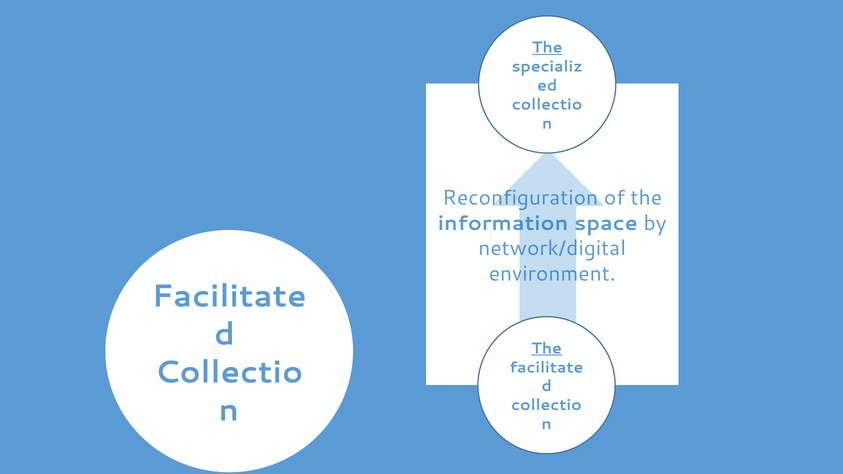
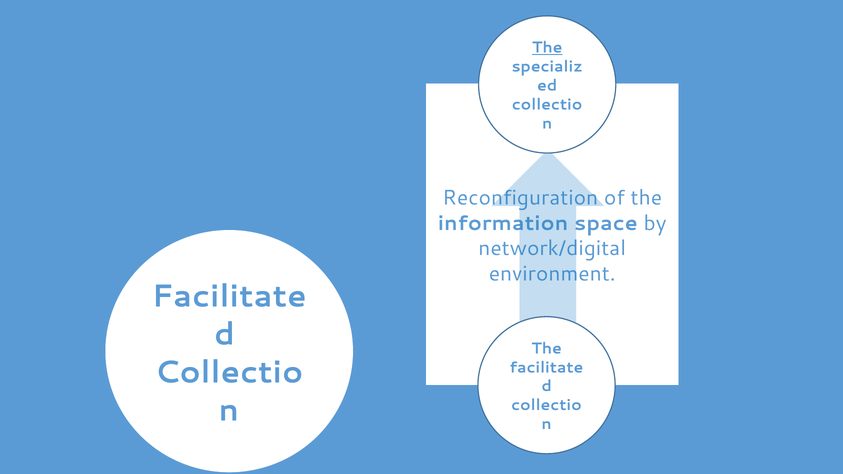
The underline: present -> none (547, 349)
